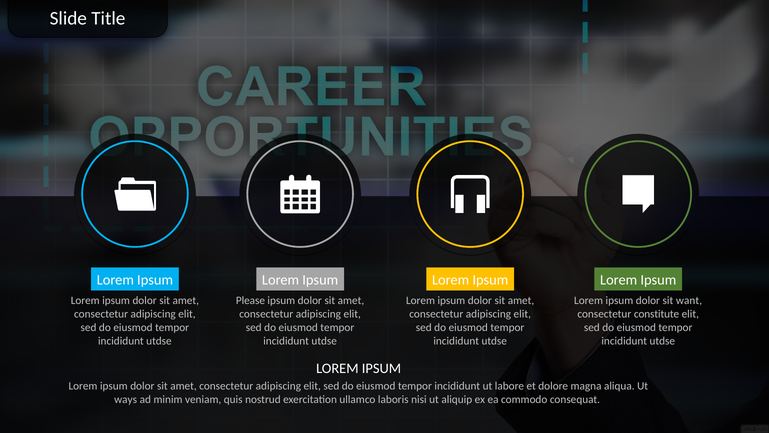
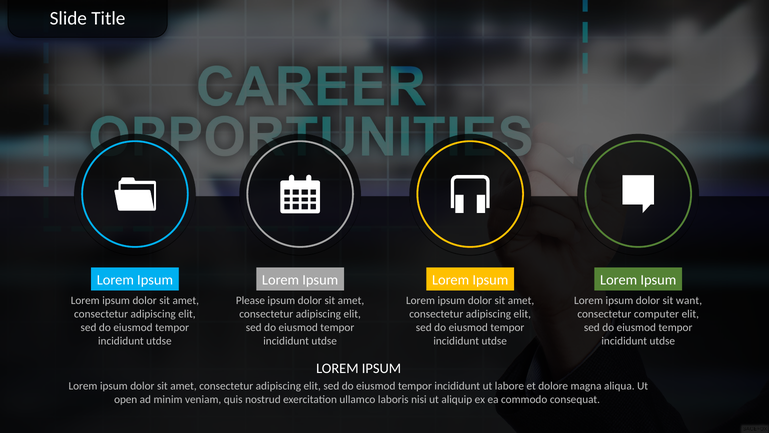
constitute: constitute -> computer (656, 314)
ways: ways -> open (126, 399)
